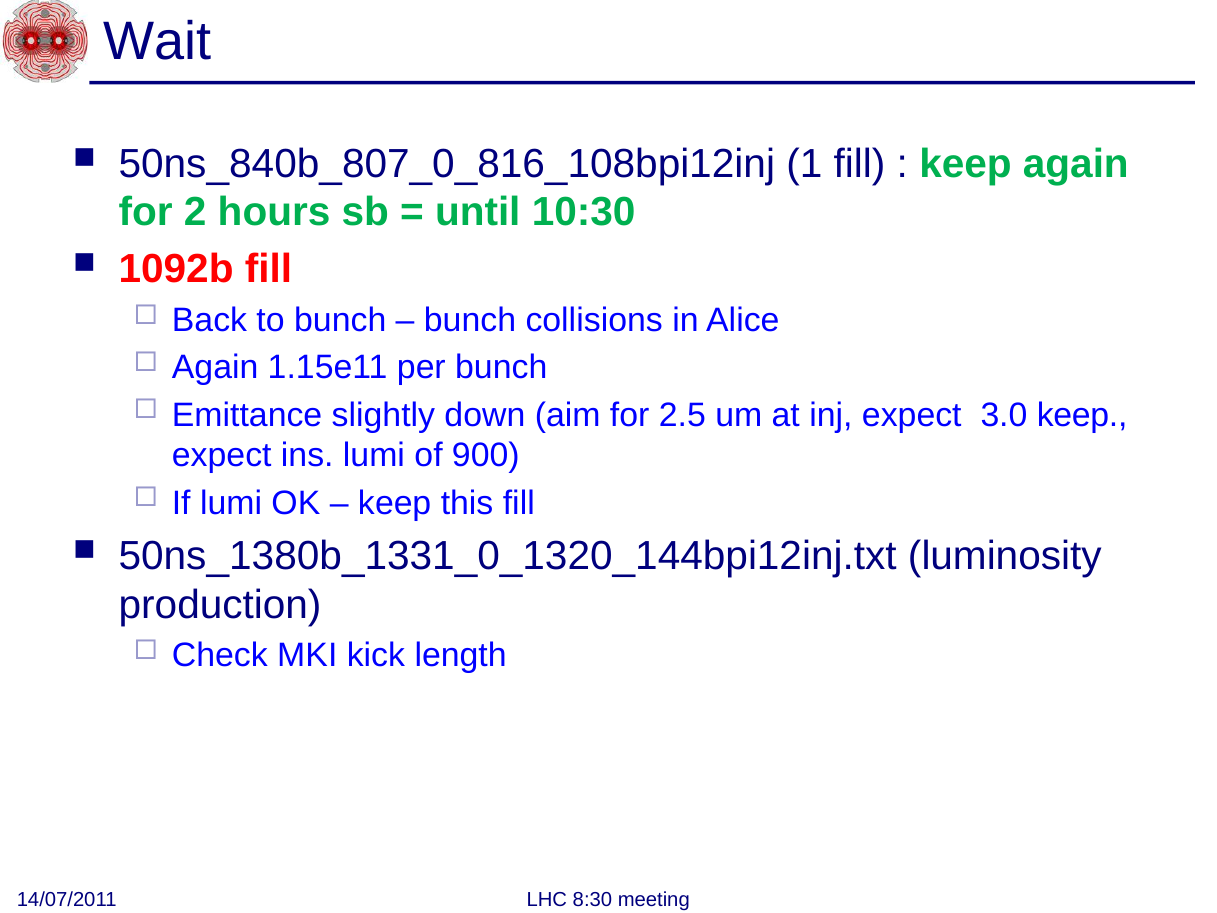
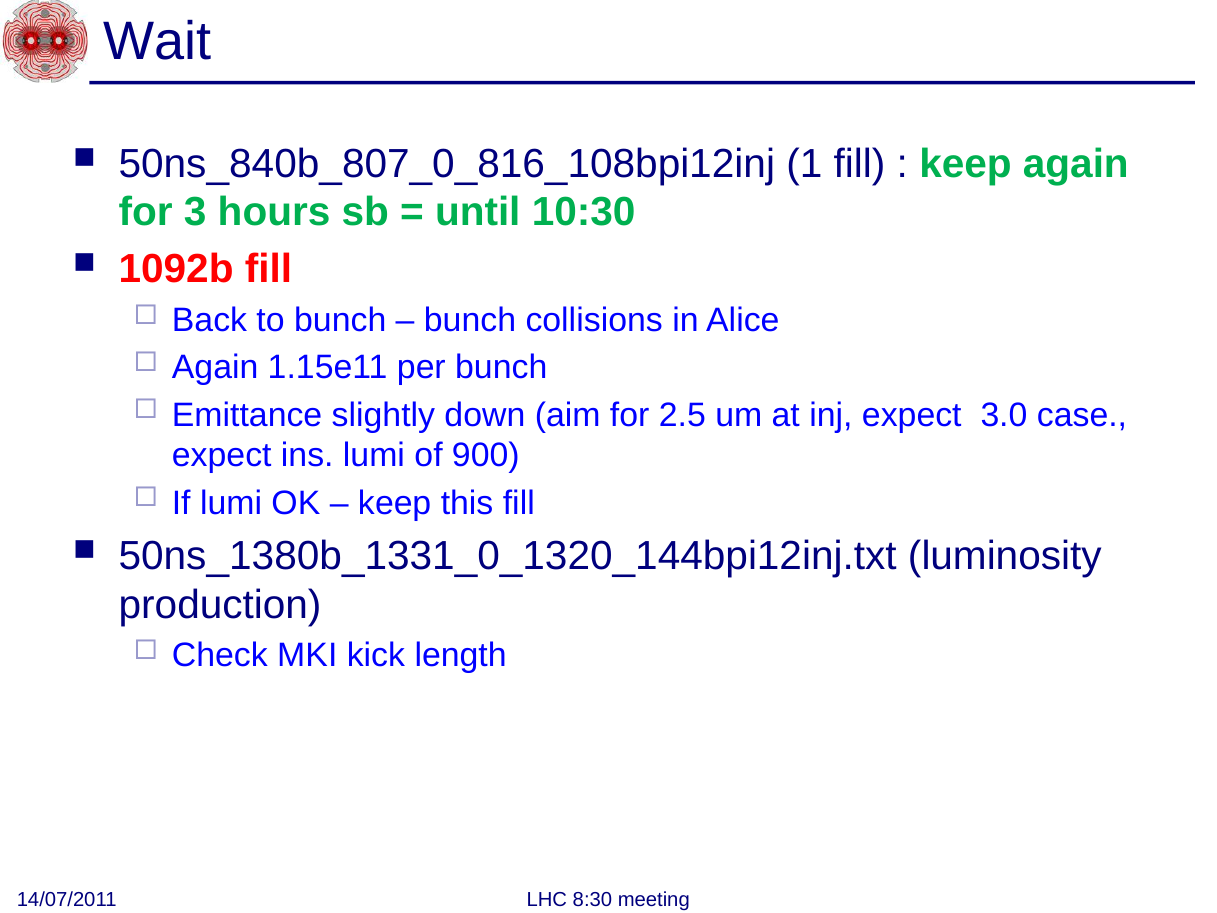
2: 2 -> 3 (195, 212)
3.0 keep: keep -> case (1082, 415)
